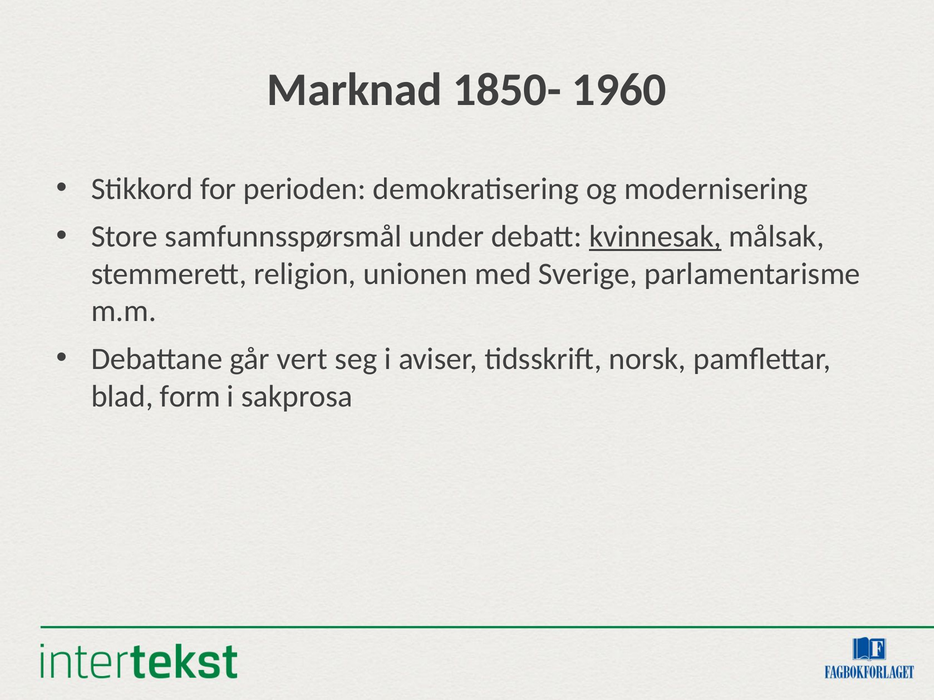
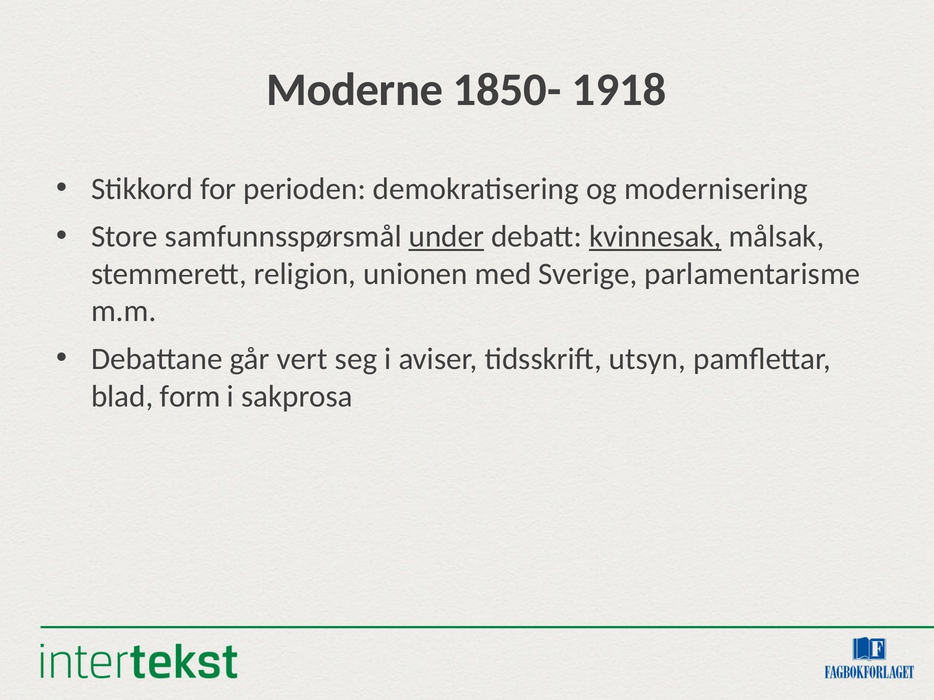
Marknad: Marknad -> Moderne (355, 90)
1960: 1960 -> 1918 (619, 90)
under underline: none -> present (446, 237)
norsk: norsk -> utsyn (647, 359)
